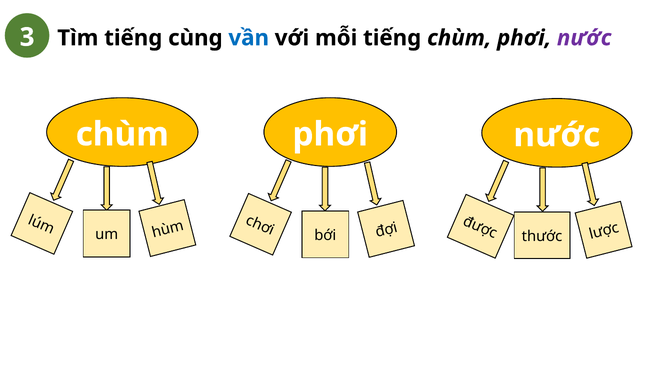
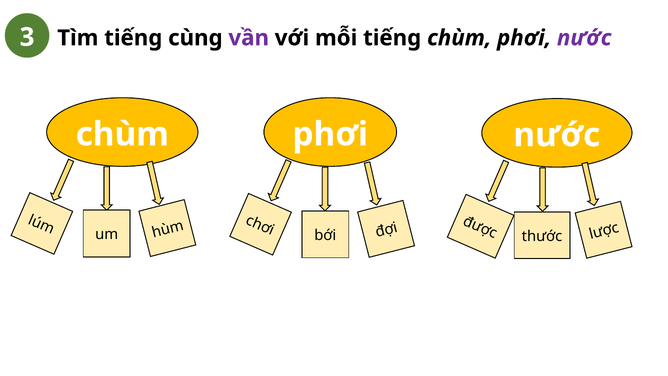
vần colour: blue -> purple (249, 38)
